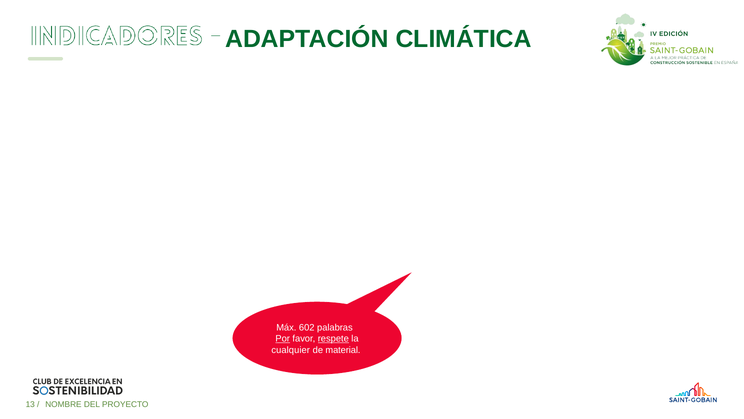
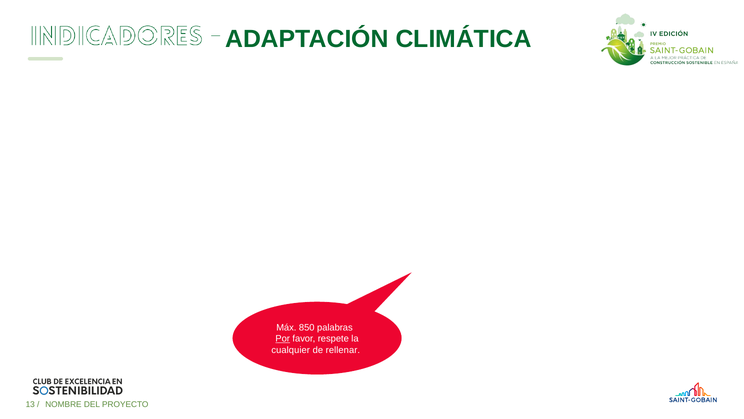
602: 602 -> 850 (307, 327)
respete underline: present -> none (333, 338)
material: material -> rellenar (343, 350)
